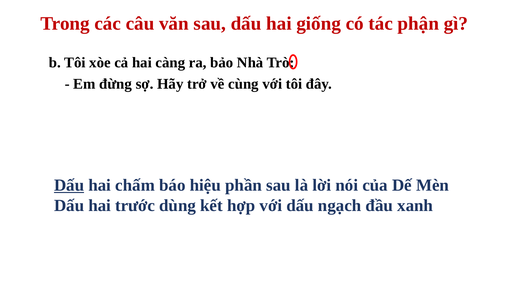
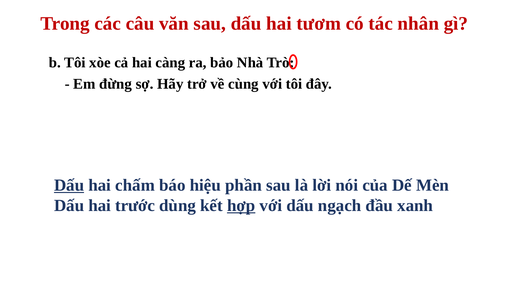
giống: giống -> tươm (319, 24)
phận: phận -> nhân (418, 24)
hợp underline: none -> present (241, 206)
